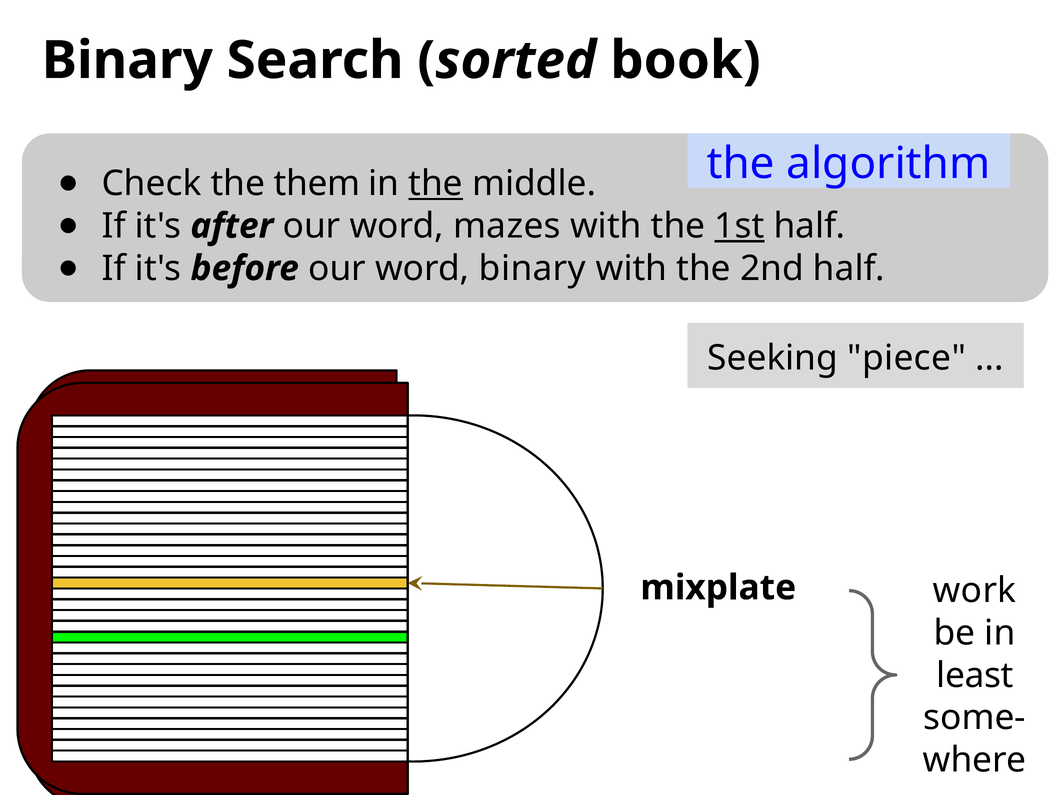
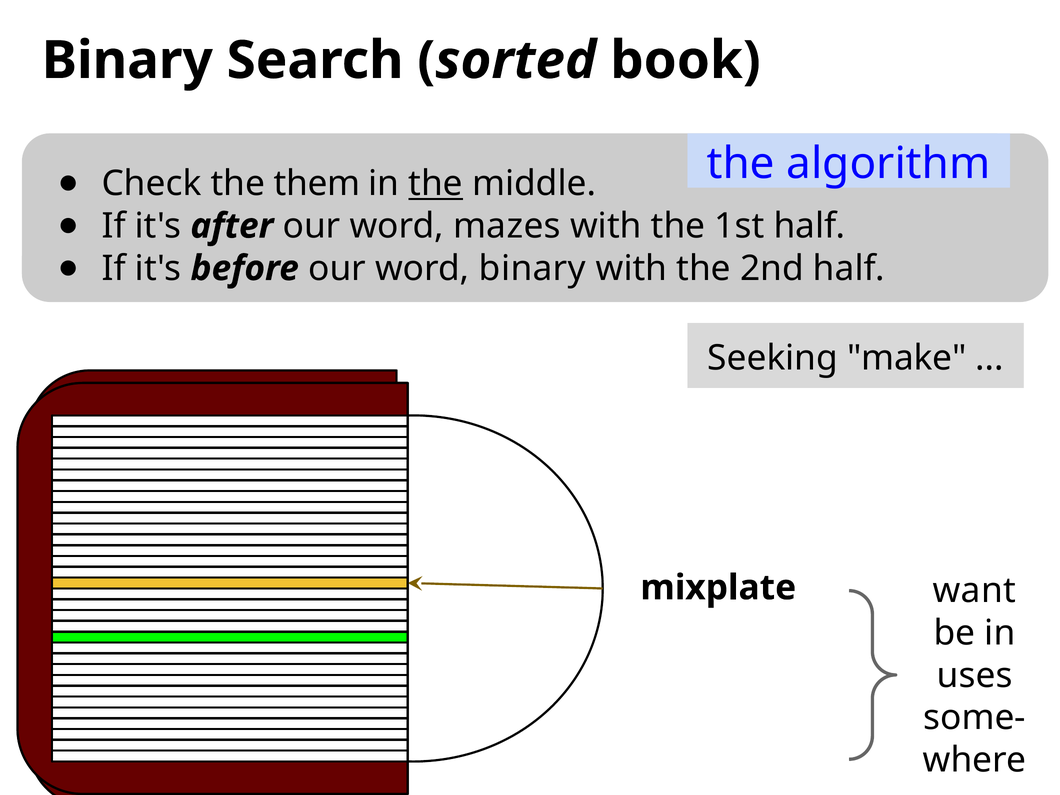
1st underline: present -> none (739, 226)
piece: piece -> make (907, 358)
work: work -> want (974, 591)
least: least -> uses (975, 675)
